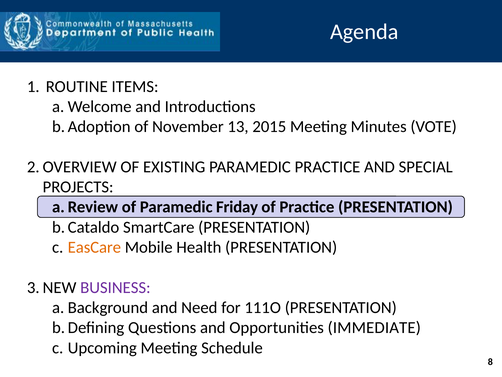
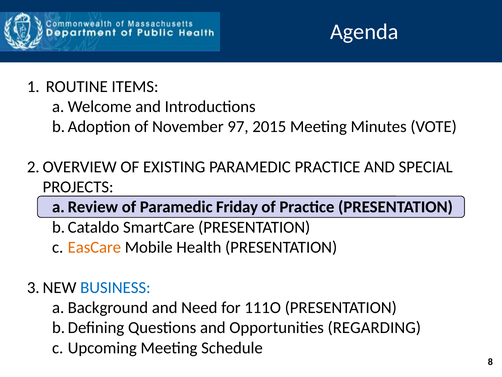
13: 13 -> 97 (238, 127)
BUSINESS colour: purple -> blue (115, 287)
IMMEDIATE: IMMEDIATE -> REGARDING (374, 327)
